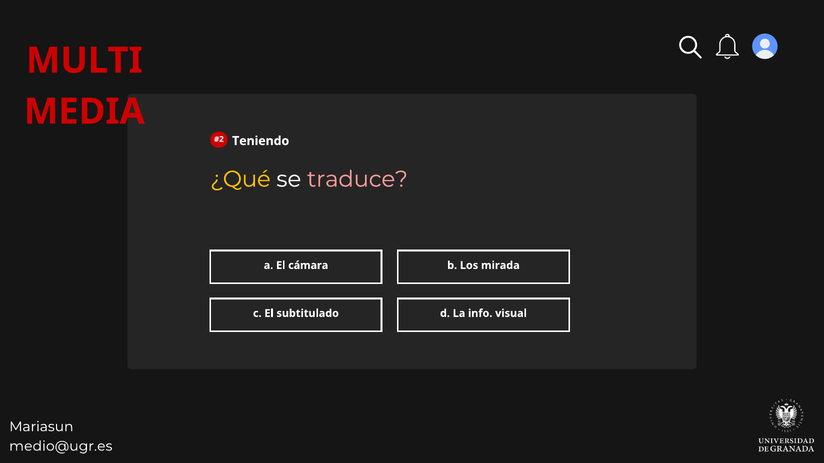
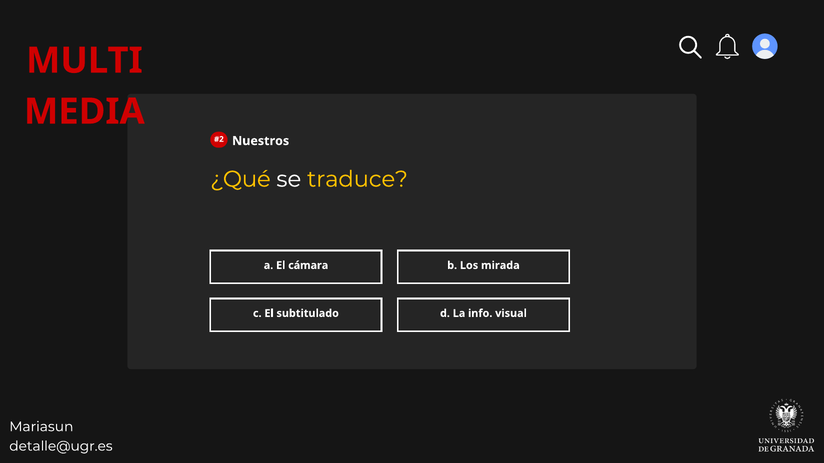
Teniendo: Teniendo -> Nuestros (261, 141)
traduce colour: pink -> yellow (358, 179)
medio@ugr.es: medio@ugr.es -> detalle@ugr.es (61, 447)
